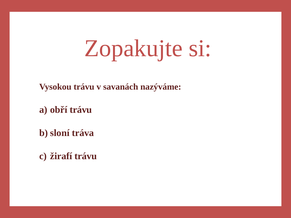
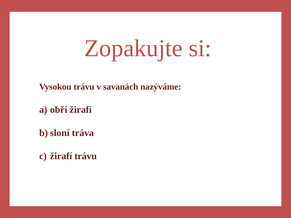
obří trávu: trávu -> žirafí (81, 110)
